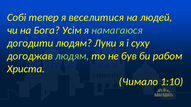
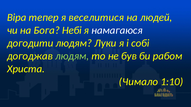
Собі: Собі -> Віра (17, 18)
Усім: Усім -> Небі (72, 30)
намагаюся colour: light green -> white (117, 30)
суху: суху -> собі (140, 43)
